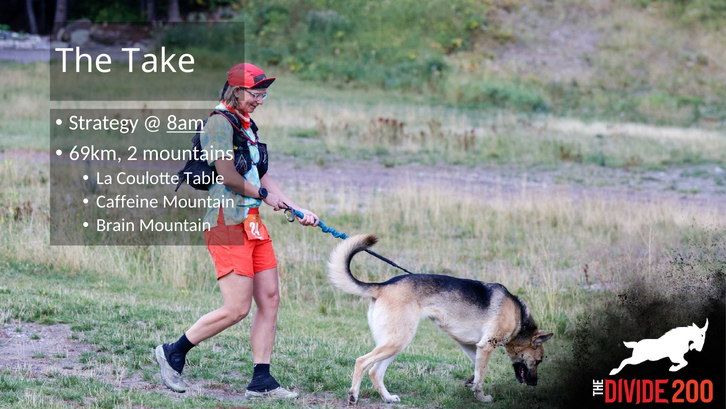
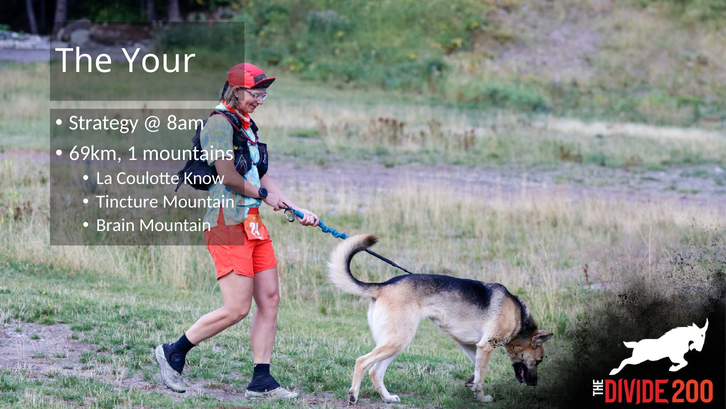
Take: Take -> Your (159, 61)
8am underline: present -> none (186, 123)
2: 2 -> 1 (132, 153)
Table: Table -> Know (204, 178)
Caffeine: Caffeine -> Tincture (127, 202)
